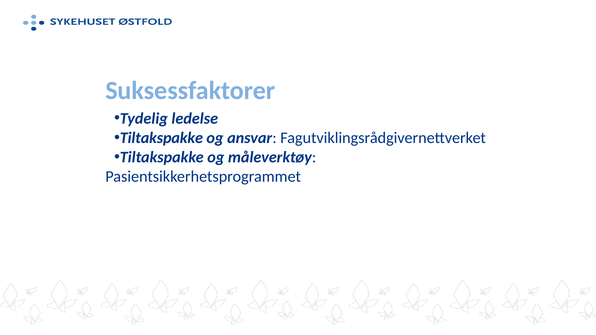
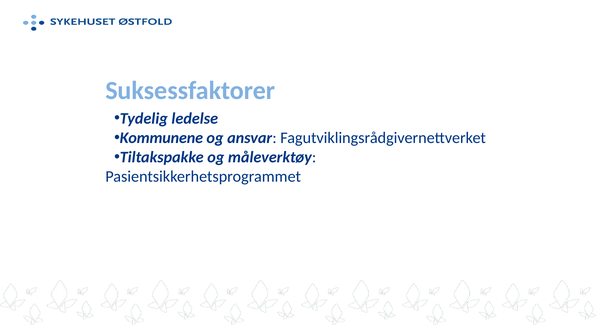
Tiltakspakke: Tiltakspakke -> Kommunene (161, 138)
